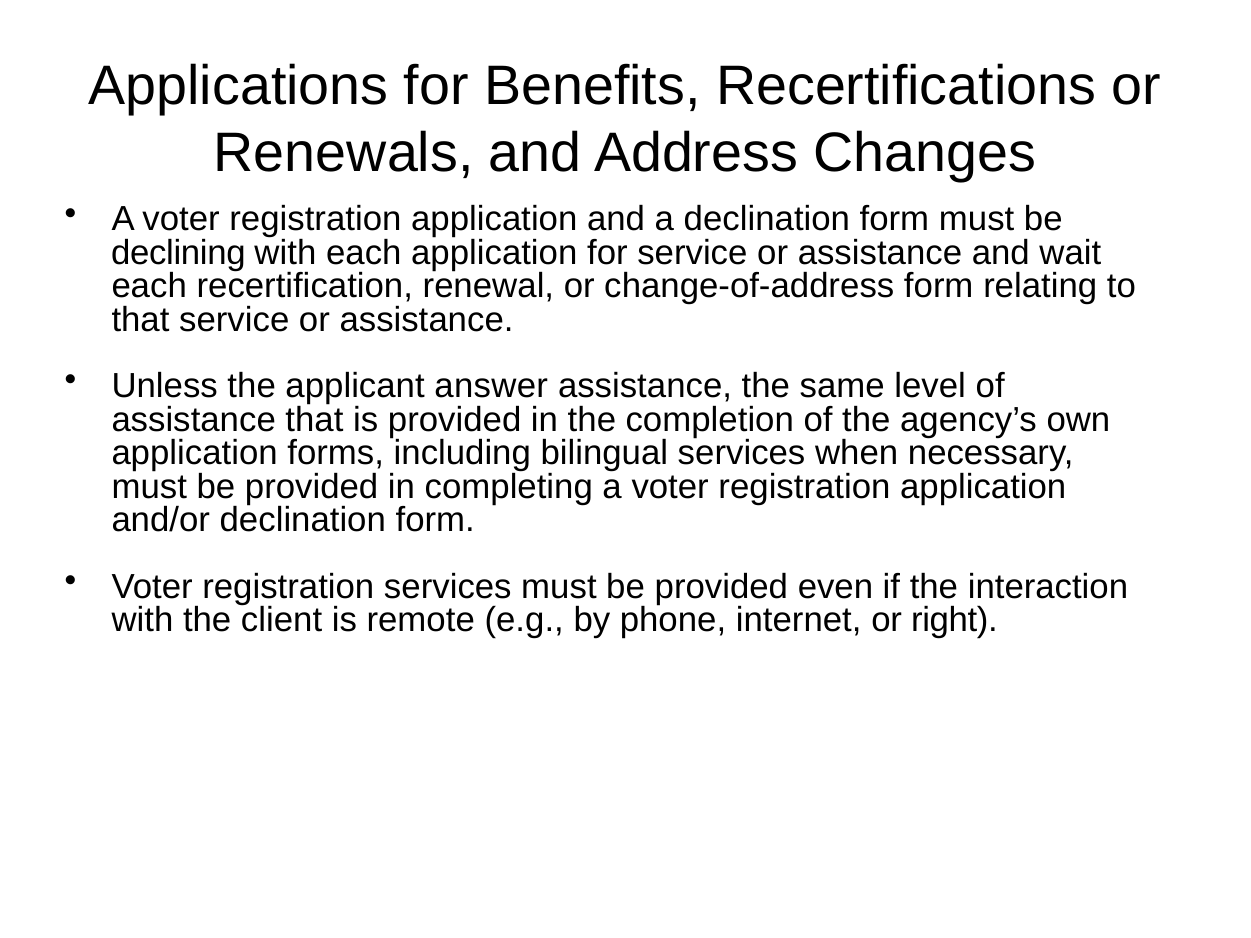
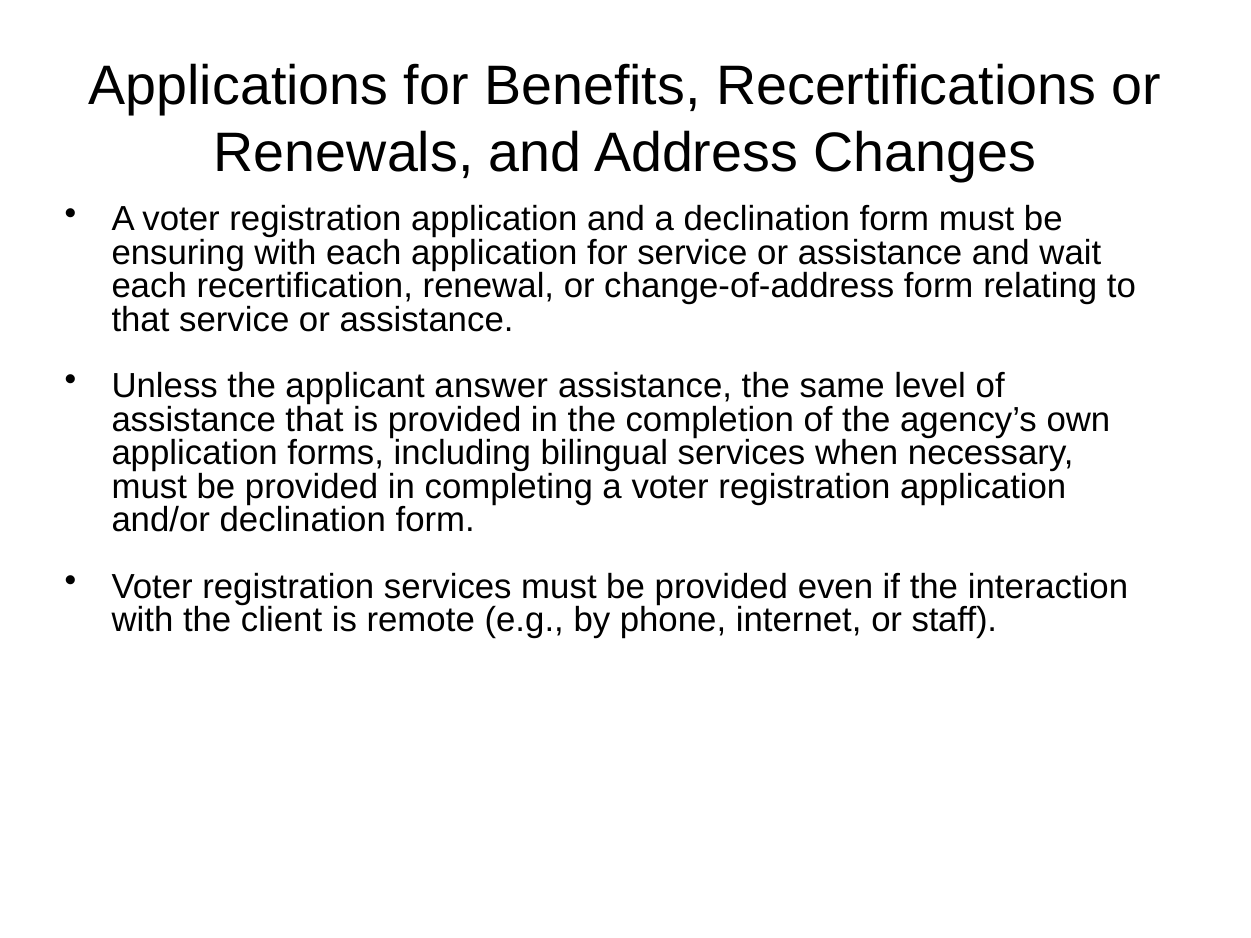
declining: declining -> ensuring (178, 253)
right: right -> staff (954, 620)
